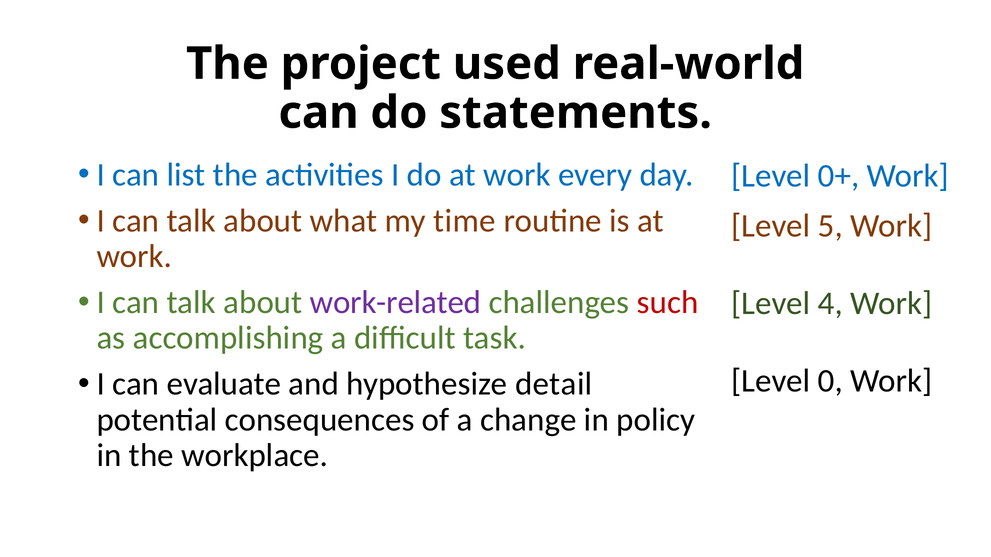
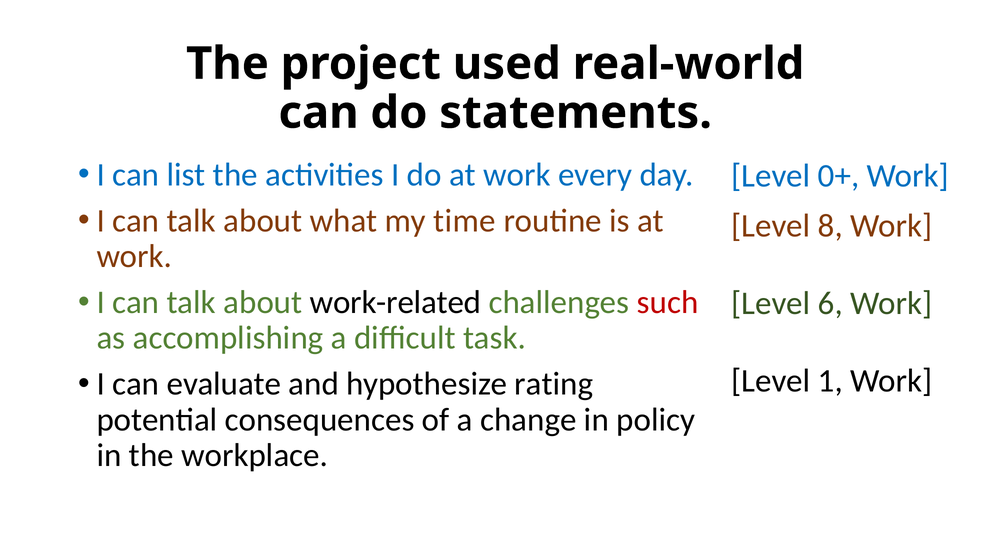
5: 5 -> 8 (830, 226)
work-related colour: purple -> black (396, 303)
4: 4 -> 6 (830, 304)
detail: detail -> rating (554, 384)
0: 0 -> 1 (830, 381)
